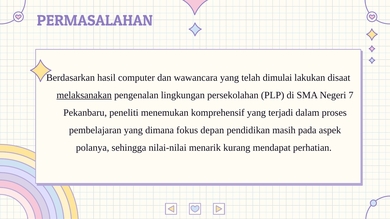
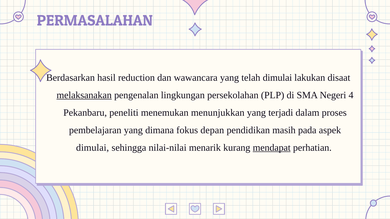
computer: computer -> reduction (136, 78)
7: 7 -> 4 (351, 95)
komprehensif: komprehensif -> menunjukkan (218, 113)
polanya: polanya -> dimulai (93, 148)
mendapat underline: none -> present (272, 148)
